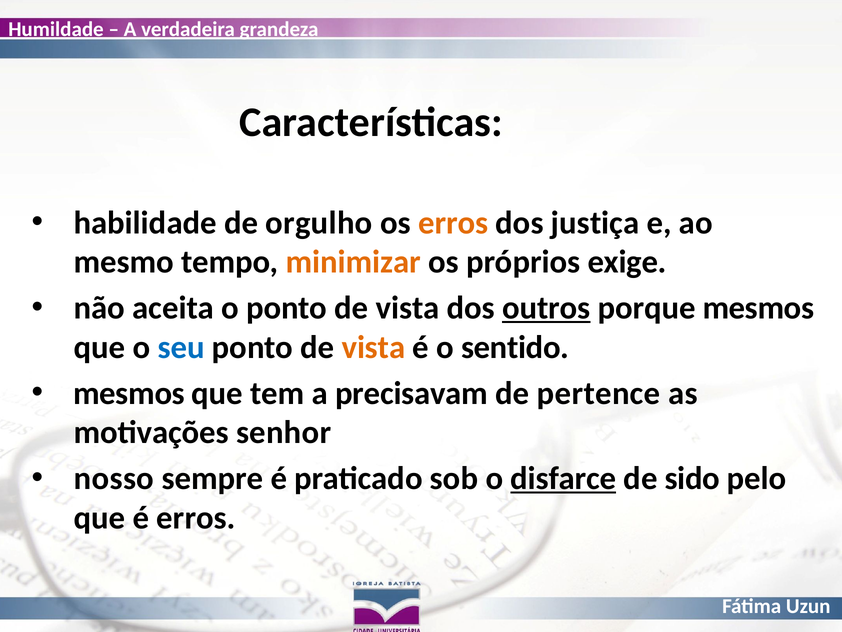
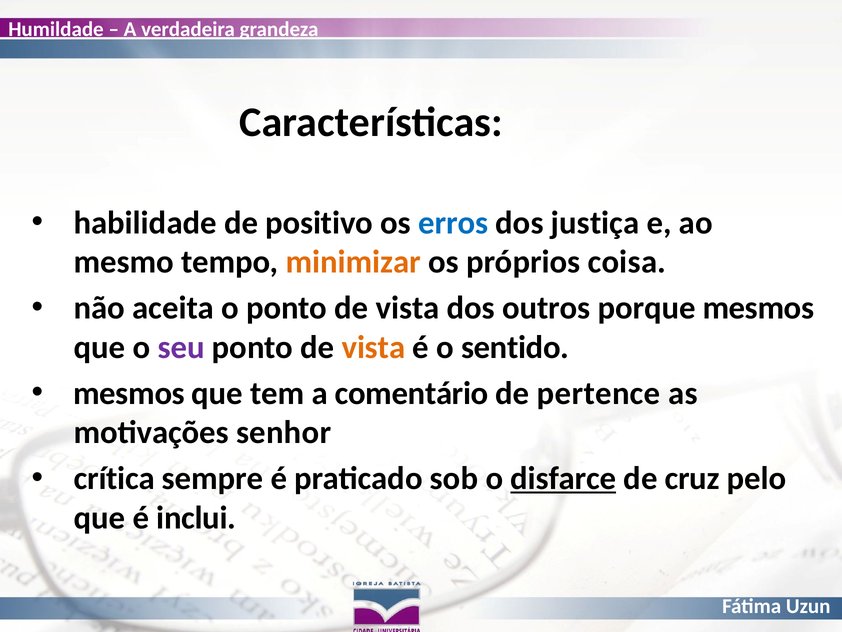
orgulho: orgulho -> positivo (319, 223)
erros colour: orange -> blue (453, 223)
exige: exige -> coisa (627, 262)
outros underline: present -> none (546, 308)
seu colour: blue -> purple (181, 347)
precisavam: precisavam -> comentário (412, 393)
nosso: nosso -> crítica (114, 478)
sido: sido -> cruz (692, 478)
é erros: erros -> inclui (196, 517)
